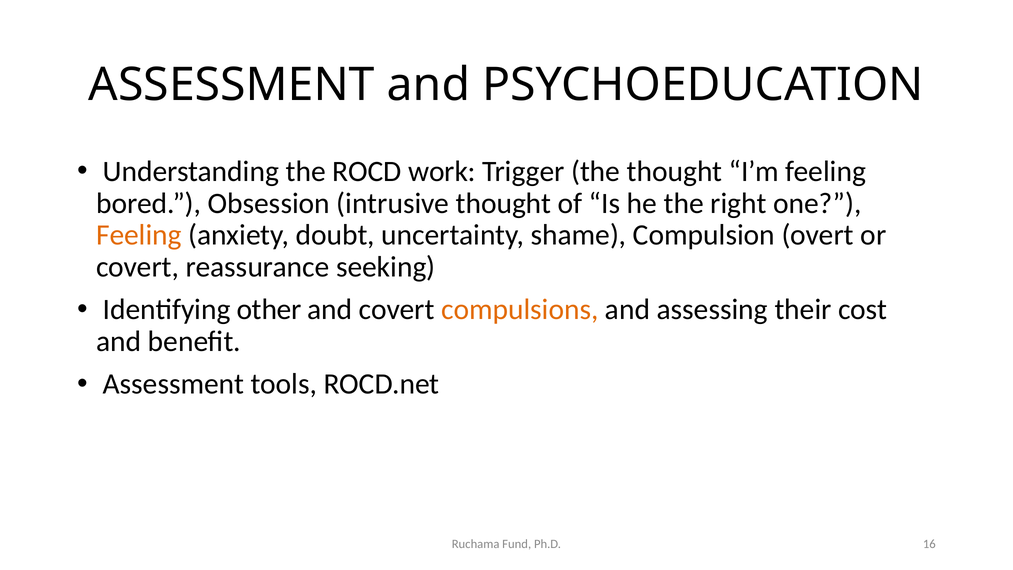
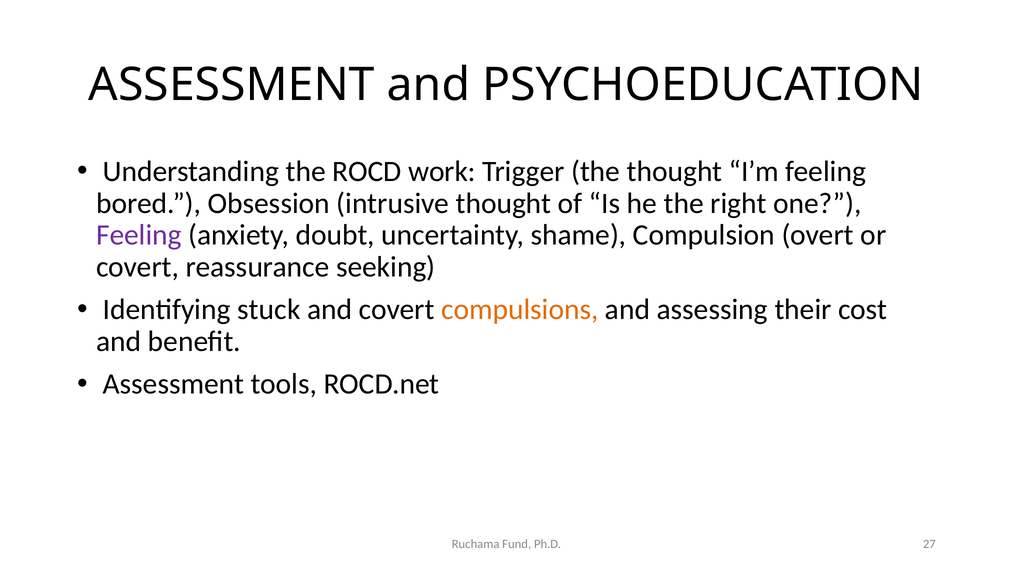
Feeling colour: orange -> purple (139, 235)
other: other -> stuck (269, 309)
16: 16 -> 27 (929, 544)
